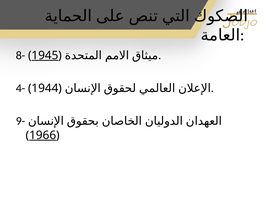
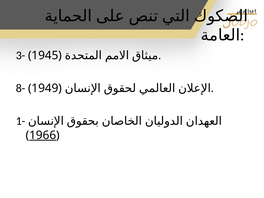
8-: 8- -> 3- (21, 55)
1945 underline: present -> none (45, 55)
4-: 4- -> 8- (21, 88)
1944: 1944 -> 1949 (45, 88)
9-: 9- -> 1- (21, 121)
